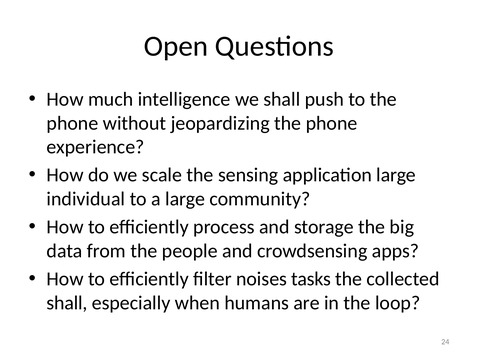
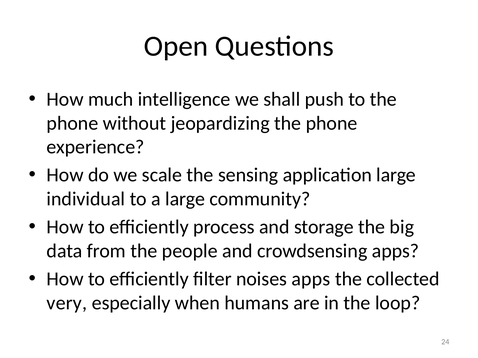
noises tasks: tasks -> apps (311, 279)
shall: shall -> very (67, 303)
